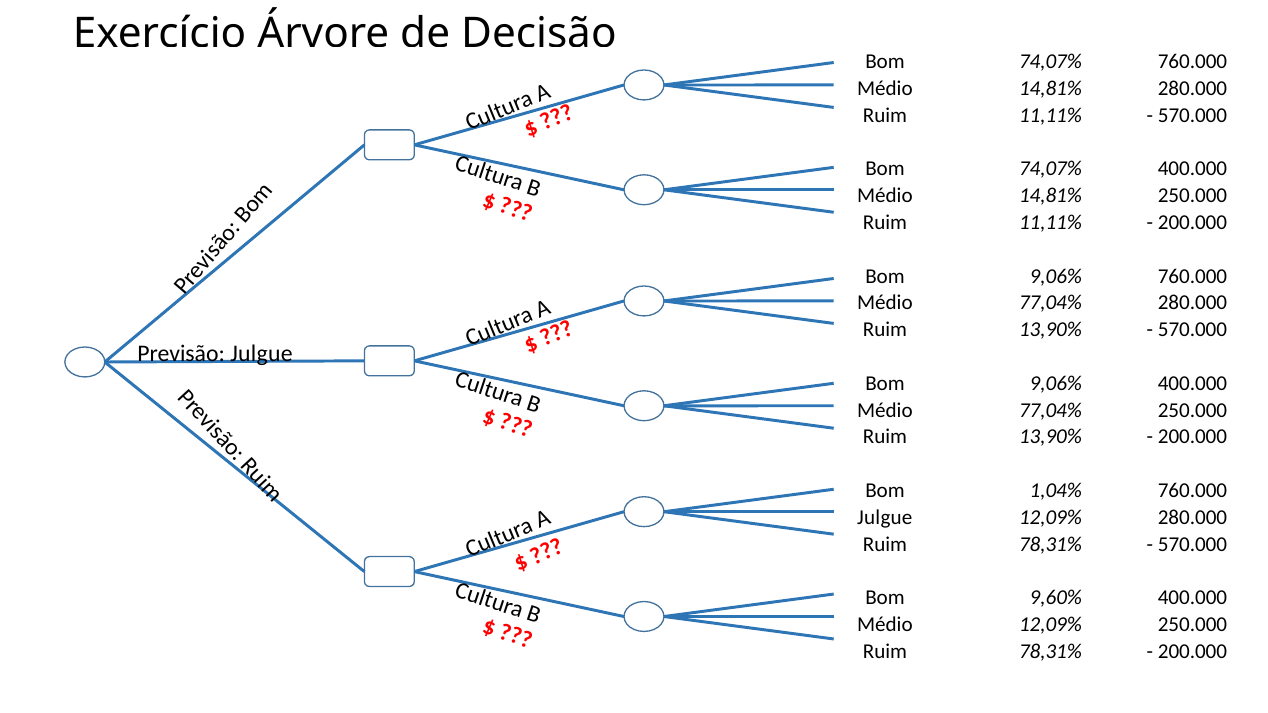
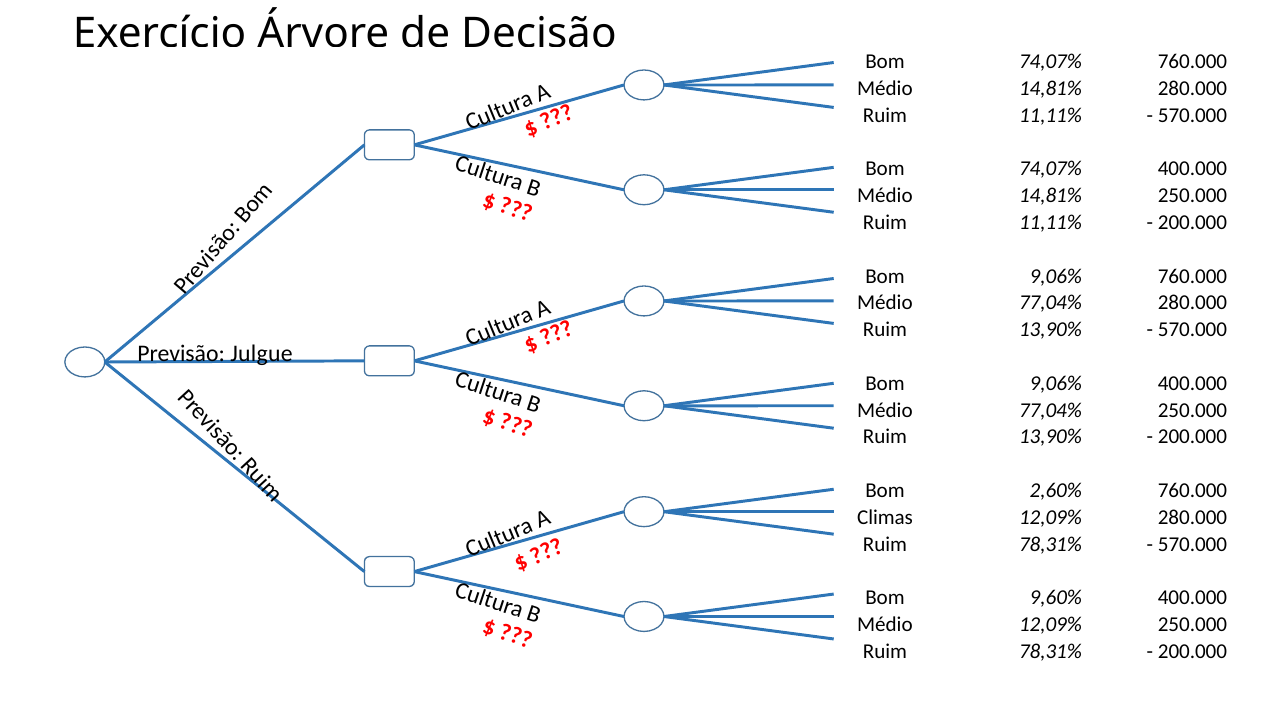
1,04%: 1,04% -> 2,60% (1056, 491)
Julgue: Julgue -> Climas (885, 517)
